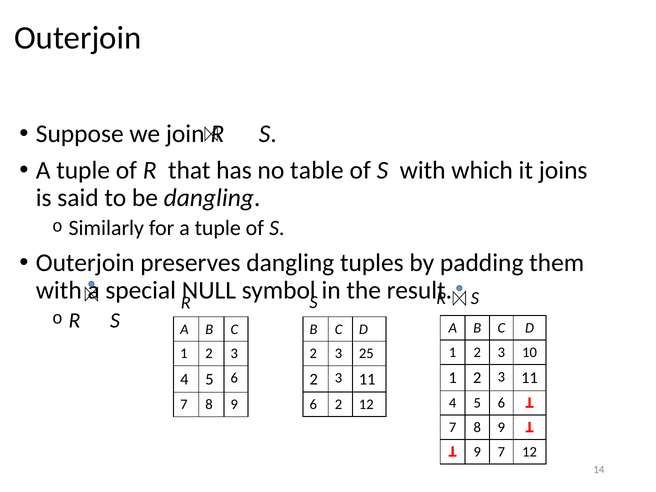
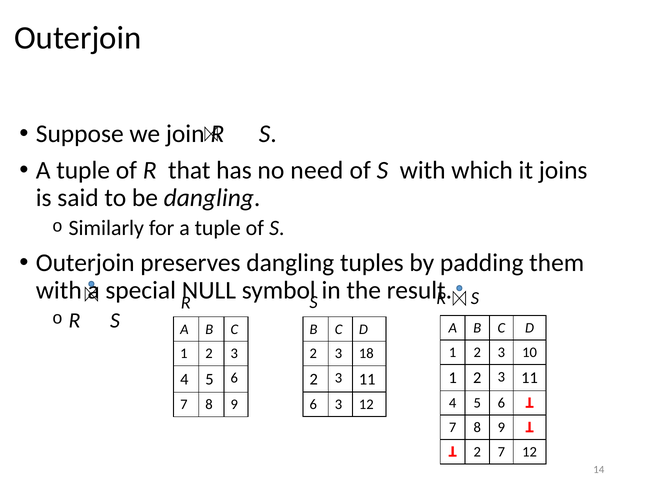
table: table -> need (317, 170)
25: 25 -> 18 (366, 354)
6 2: 2 -> 3 (338, 404)
Ʇ 9: 9 -> 2 (477, 452)
